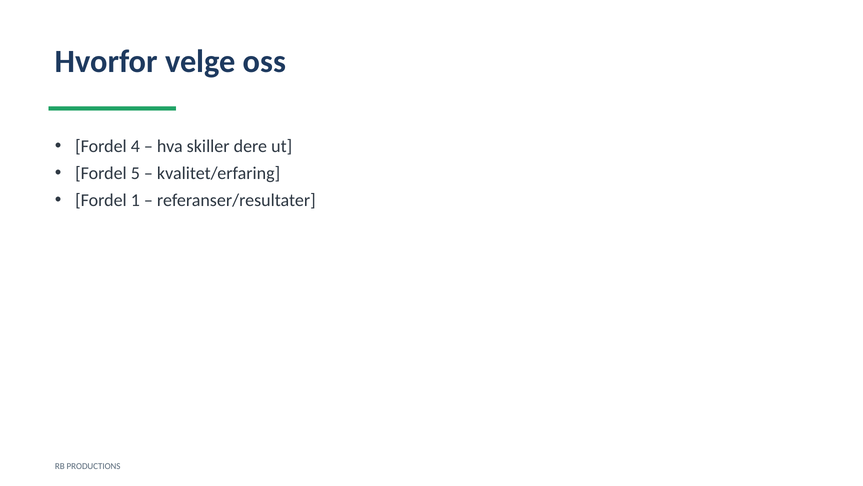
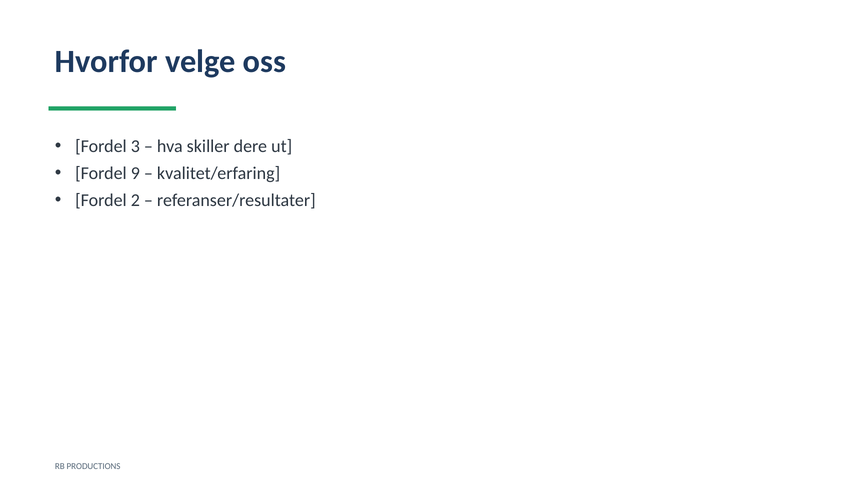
4: 4 -> 3 (135, 146)
5: 5 -> 9 (135, 173)
1: 1 -> 2 (135, 200)
